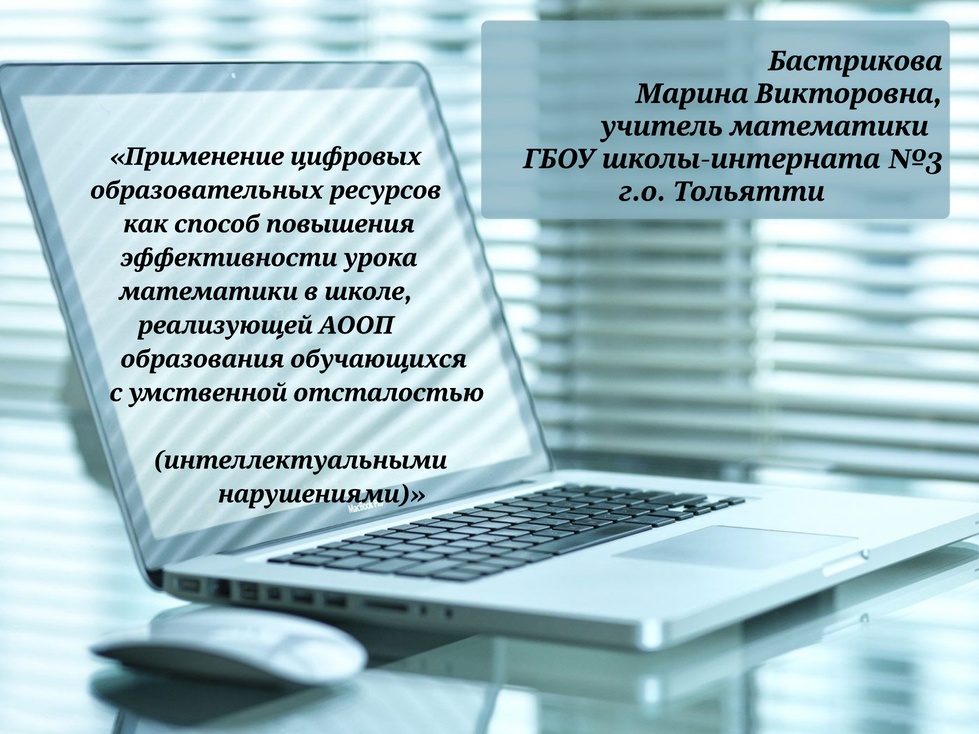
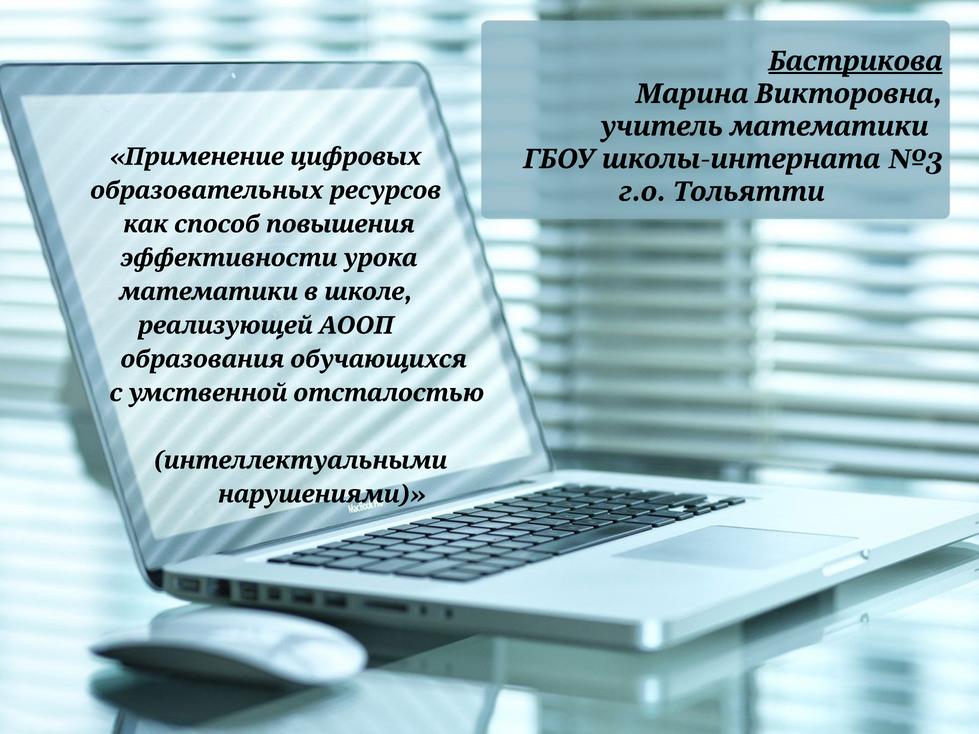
Бастрикова underline: none -> present (855, 61)
